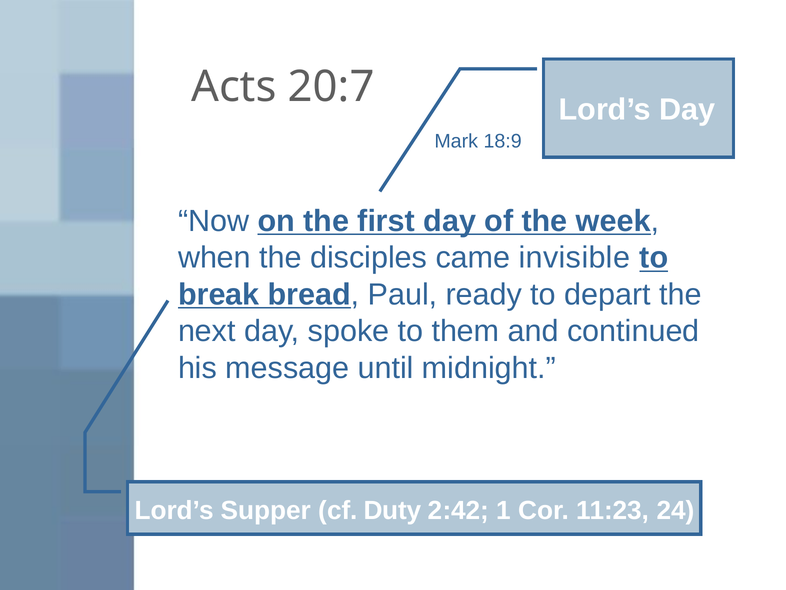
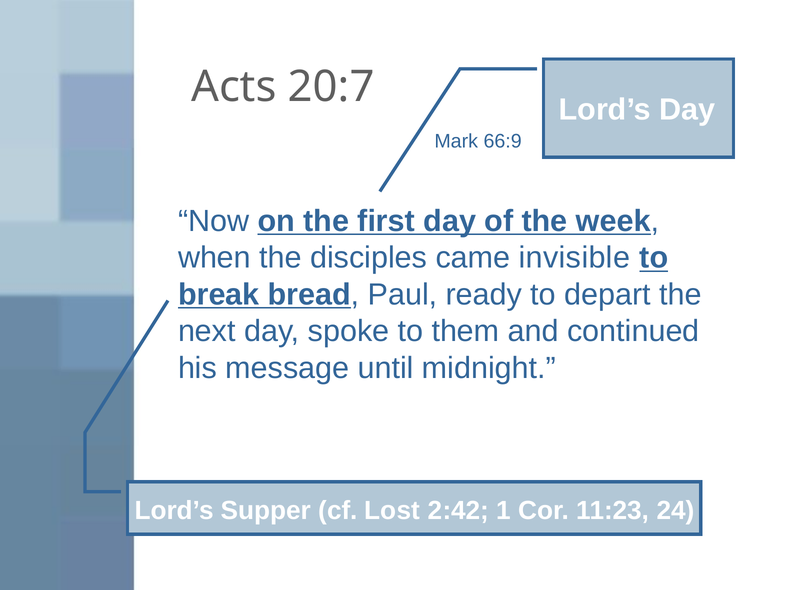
18:9: 18:9 -> 66:9 (503, 141)
Duty: Duty -> Lost (392, 510)
